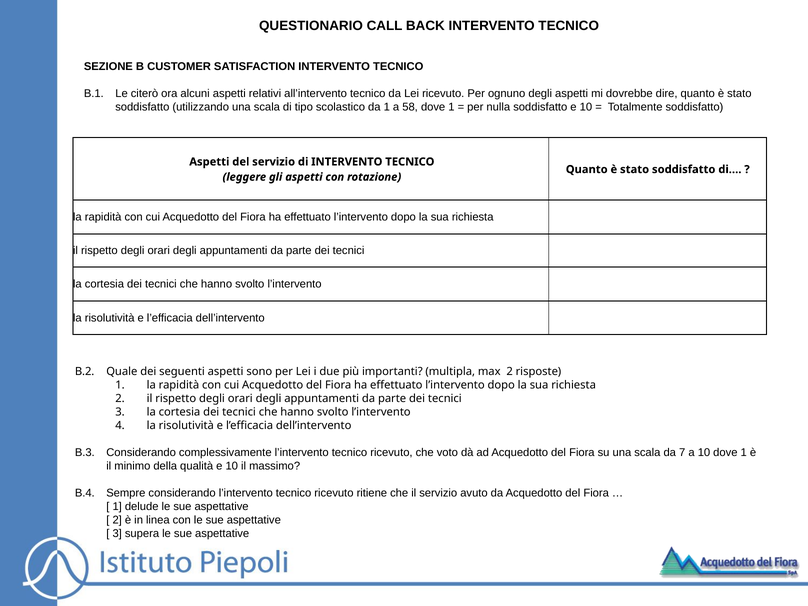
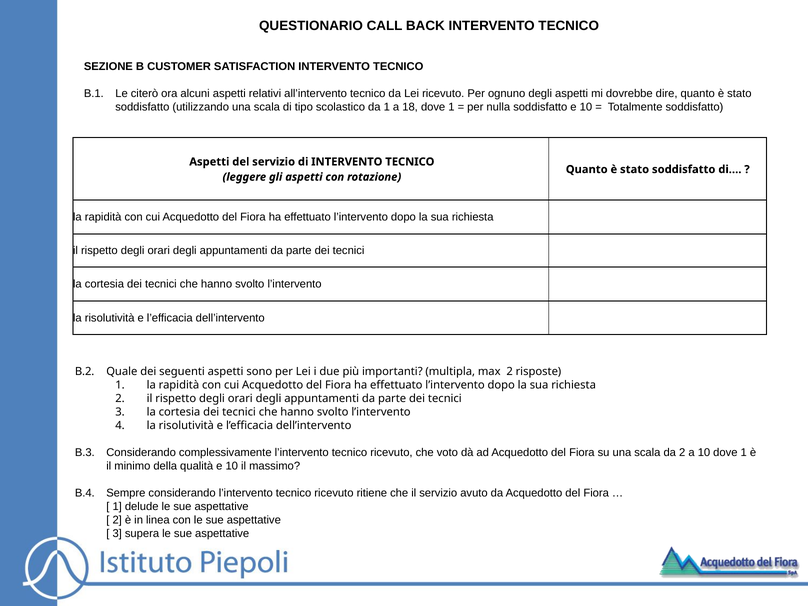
58: 58 -> 18 (410, 107)
da 7: 7 -> 2 (682, 453)
